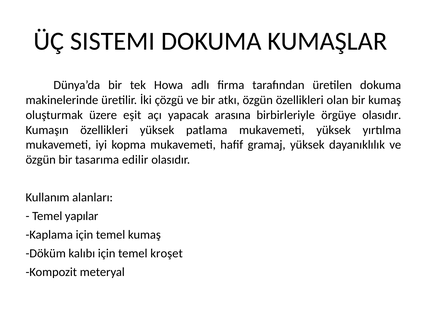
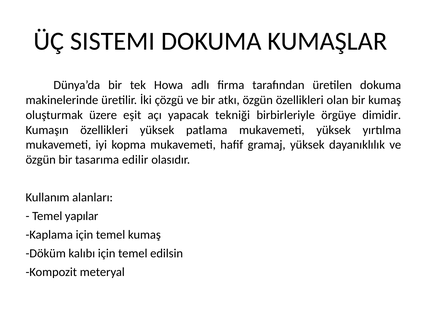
arasına: arasına -> tekniği (233, 115)
örgüye olasıdır: olasıdır -> dimidir (382, 115)
kroşet: kroşet -> edilsin (167, 254)
